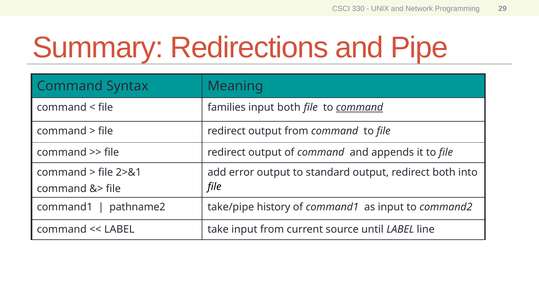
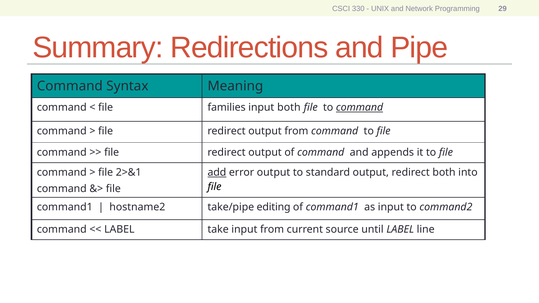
add underline: none -> present (217, 173)
pathname2: pathname2 -> hostname2 (137, 207)
history: history -> editing (274, 207)
